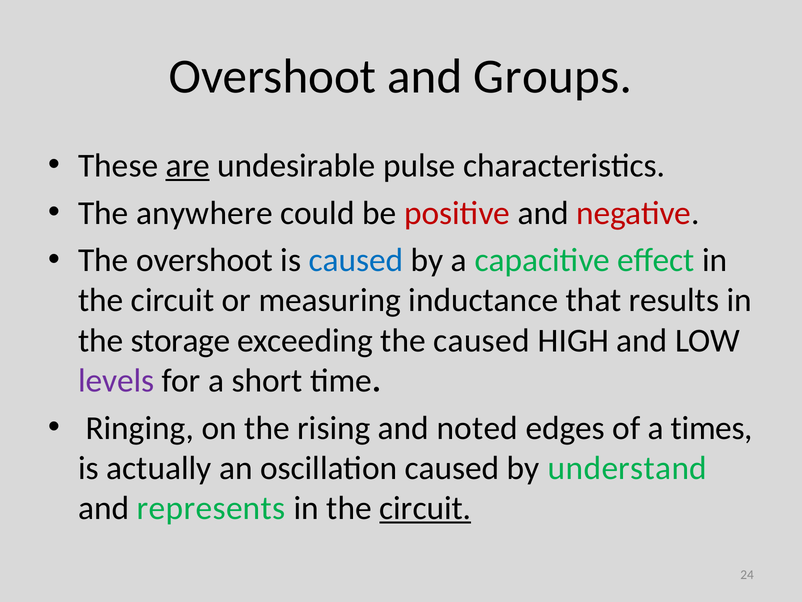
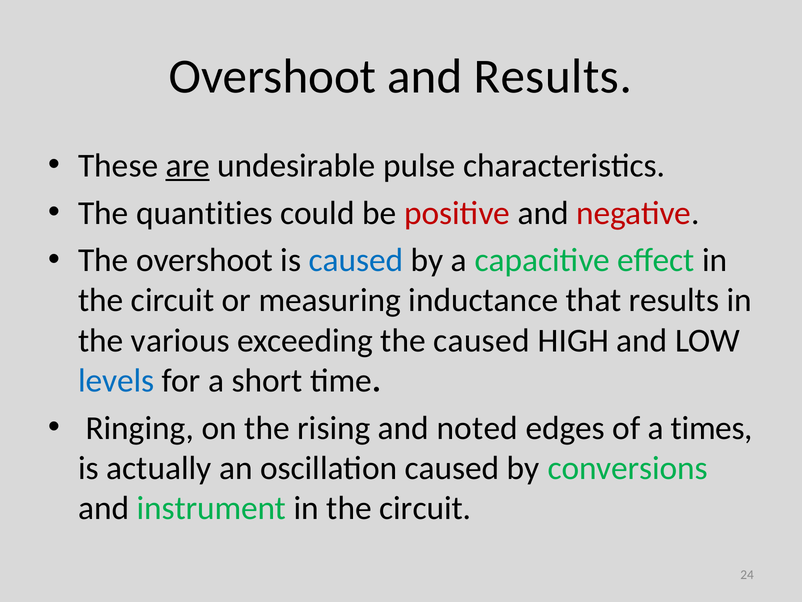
and Groups: Groups -> Results (553, 77)
anywhere: anywhere -> quantities (204, 213)
storage: storage -> various (180, 340)
levels colour: purple -> blue (116, 380)
understand: understand -> conversions (628, 468)
represents: represents -> instrument (211, 508)
circuit underline: present -> none (425, 508)
